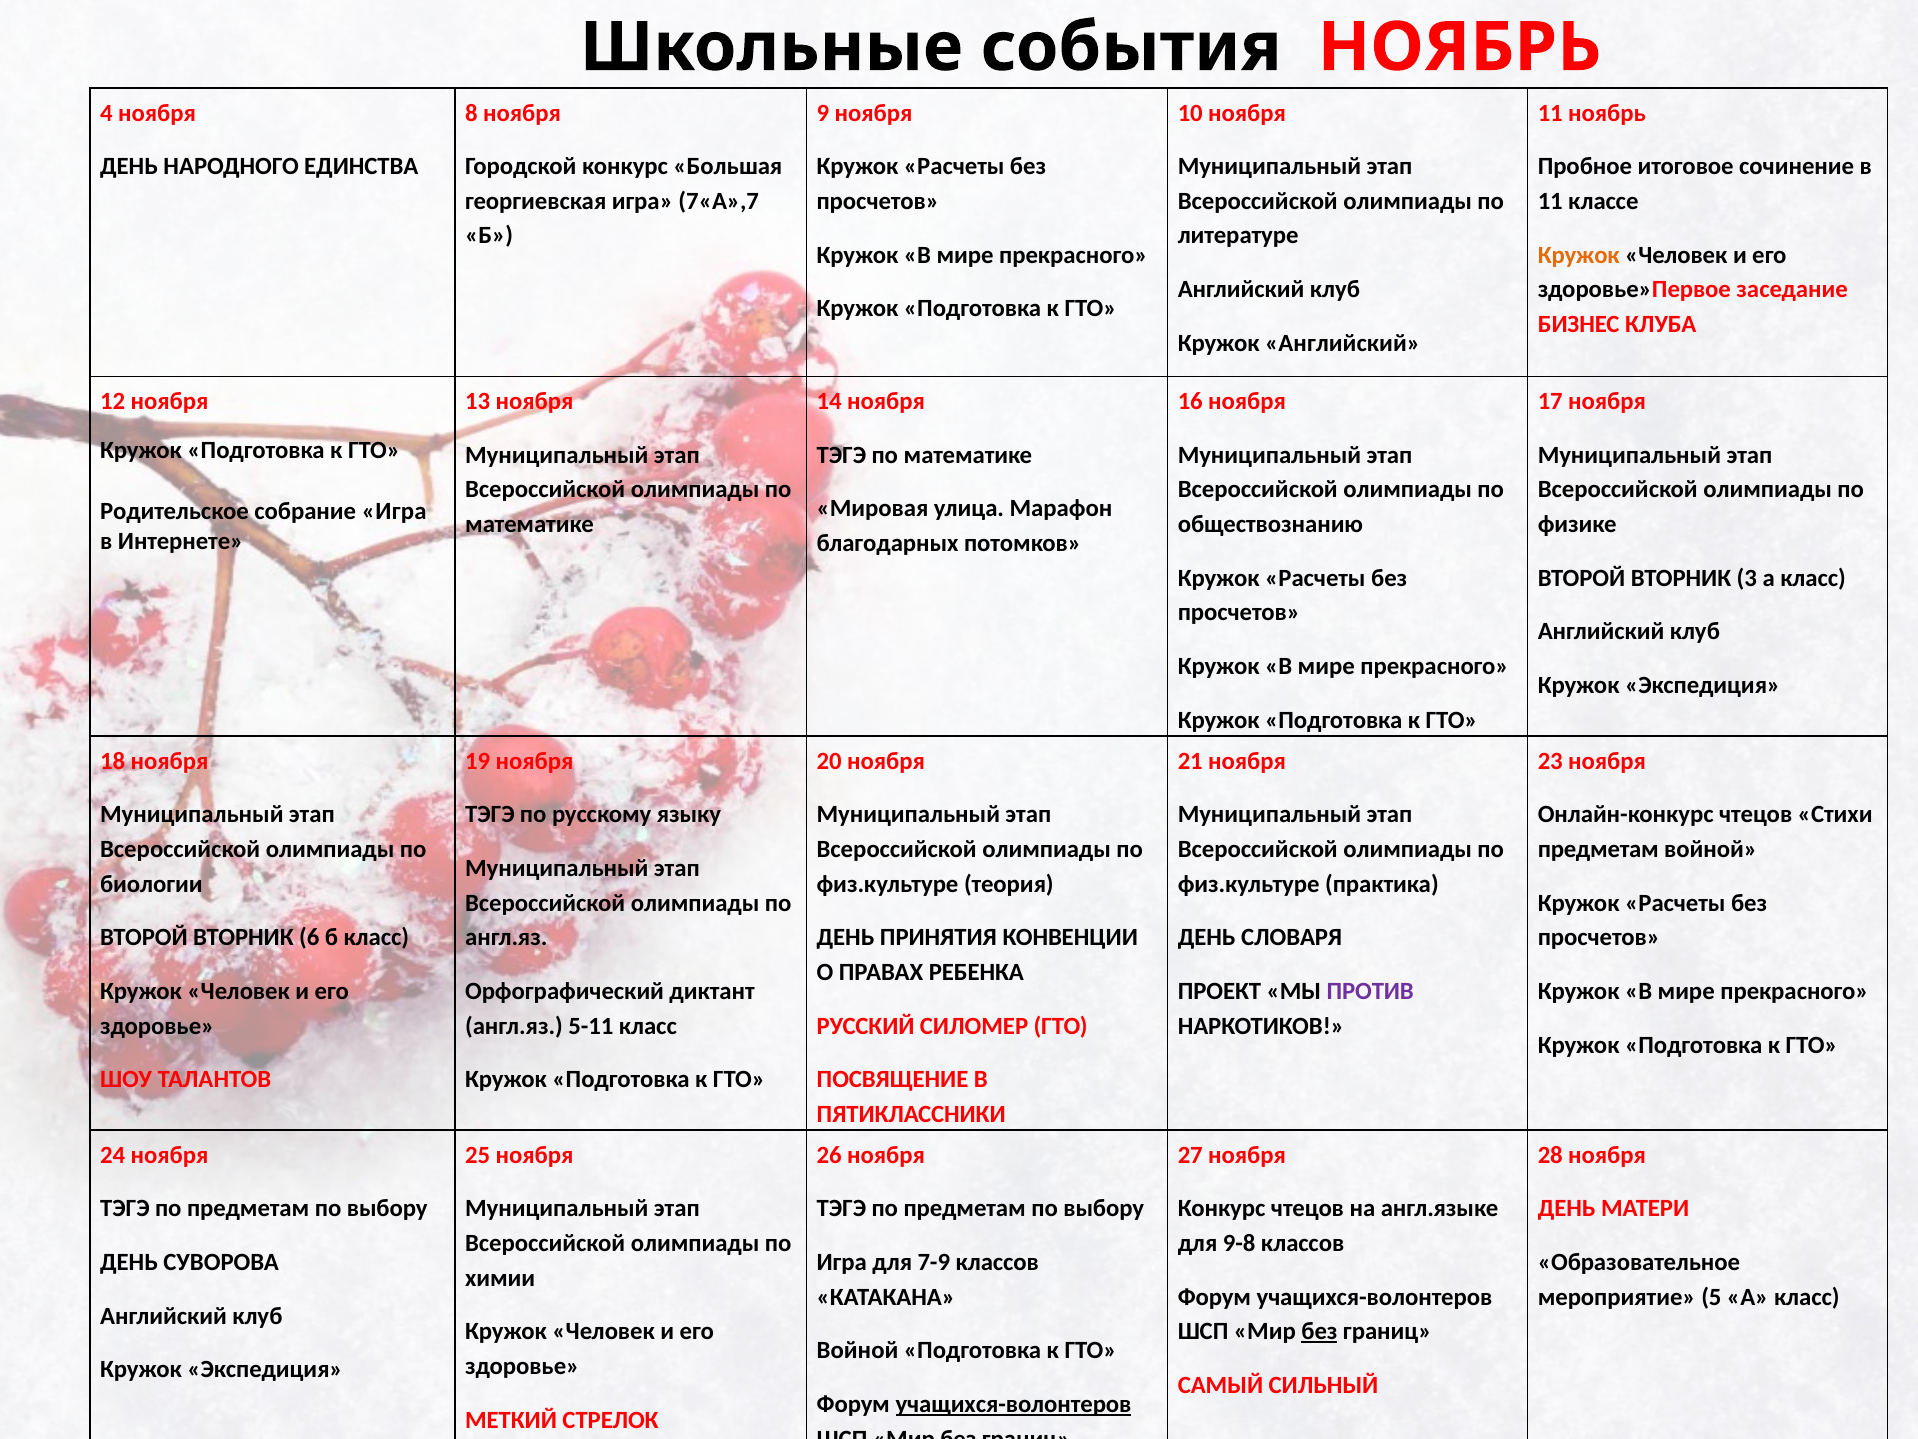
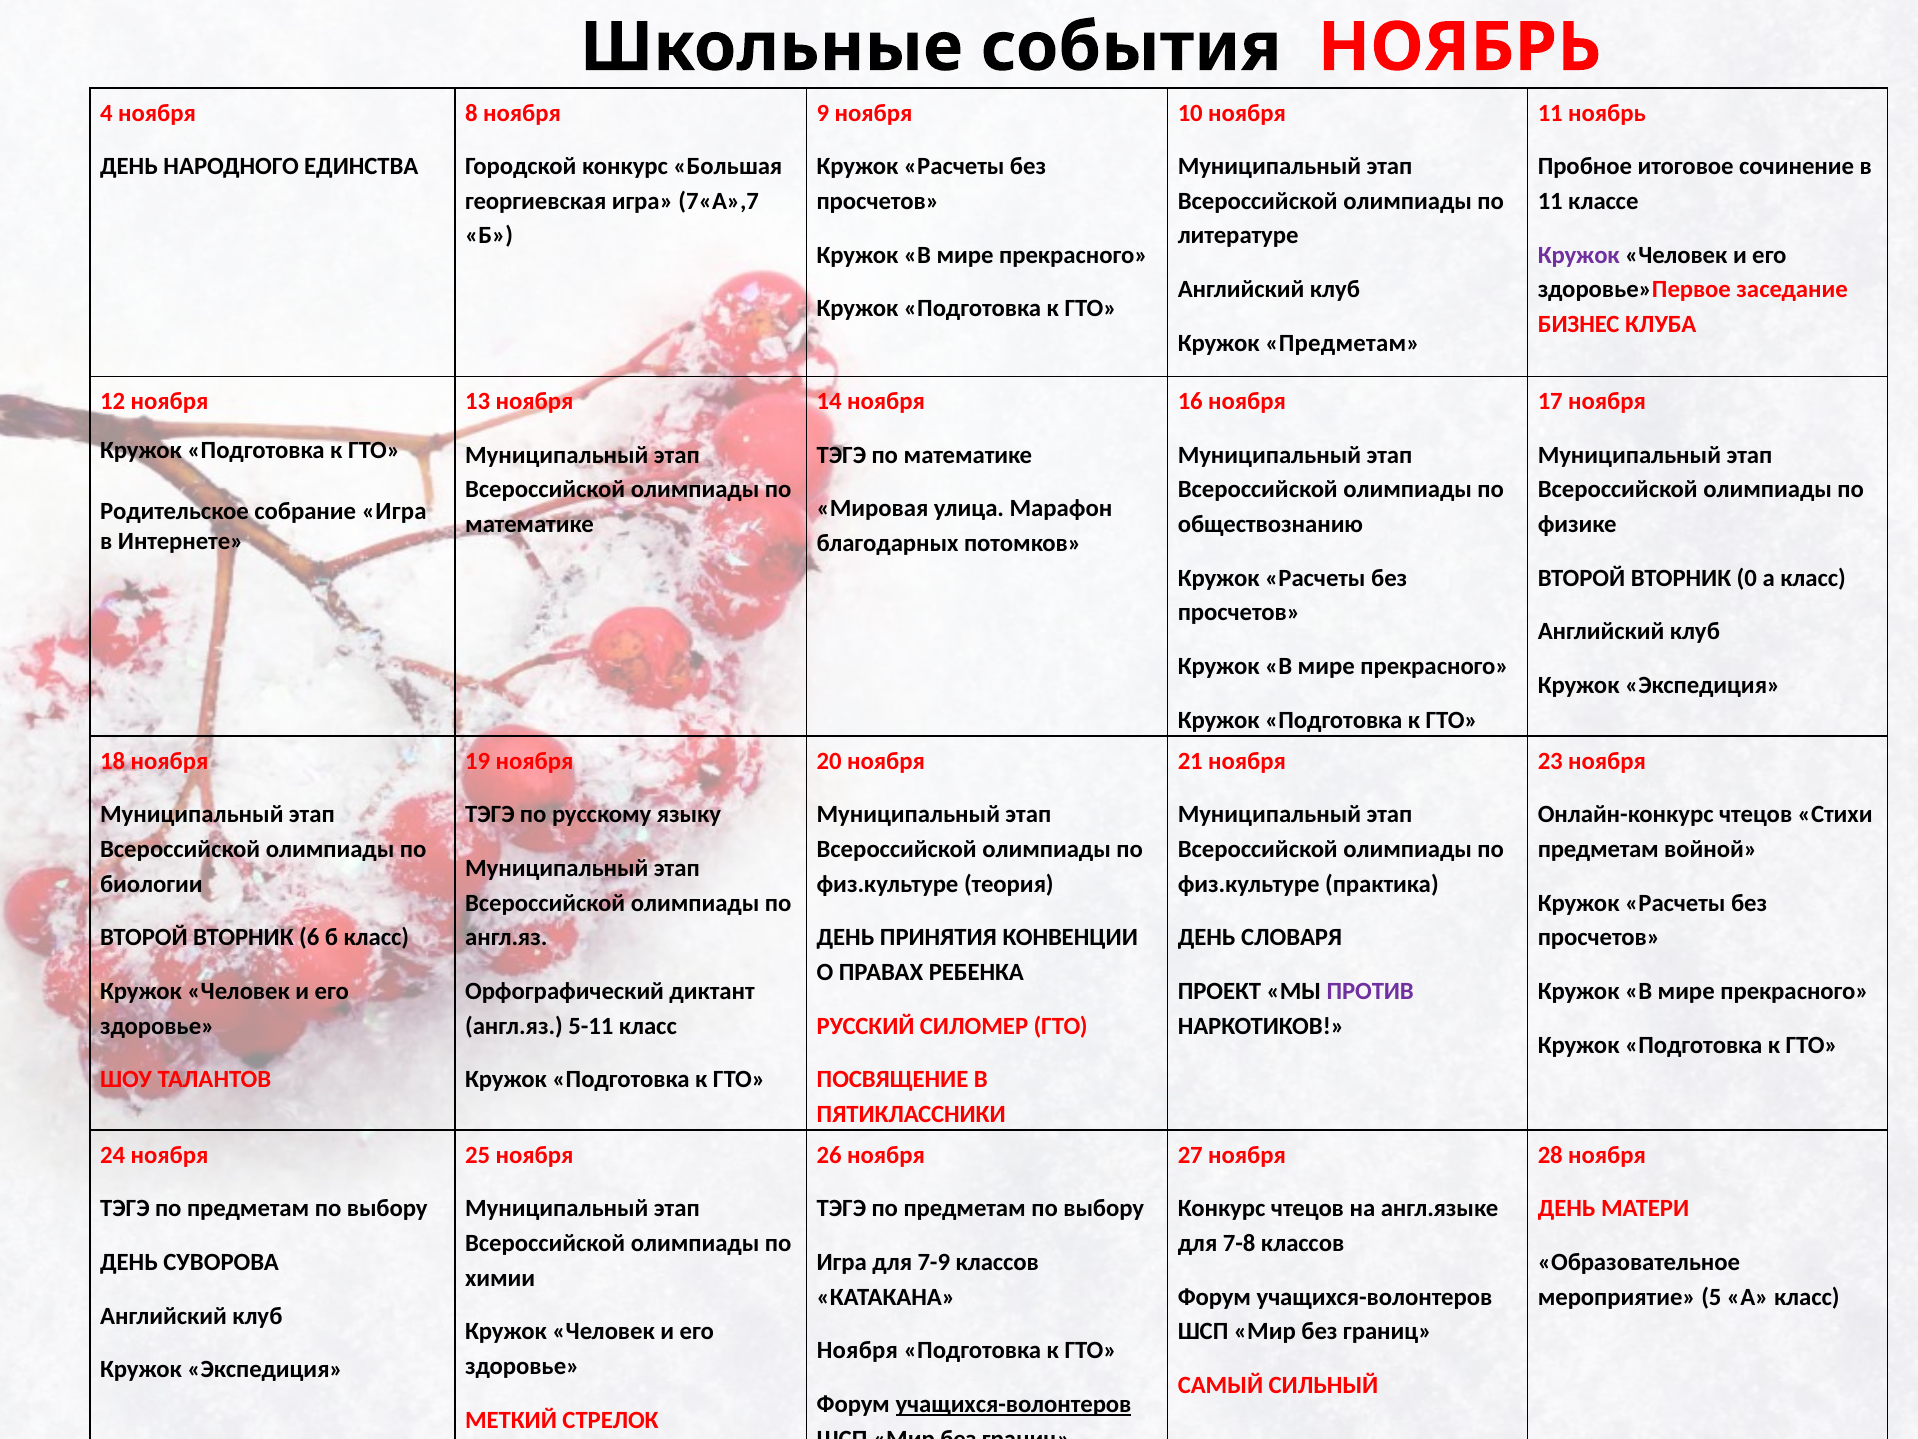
Кружок colour: orange -> purple (1579, 255)
Кружок Английский: Английский -> Предметам (1343, 343)
3: 3 -> 0 (1747, 578)
9-8: 9-8 -> 7-8 (1239, 1243)
без underline: present -> none (1319, 1331)
Войной: Войной -> Ноября (857, 1350)
